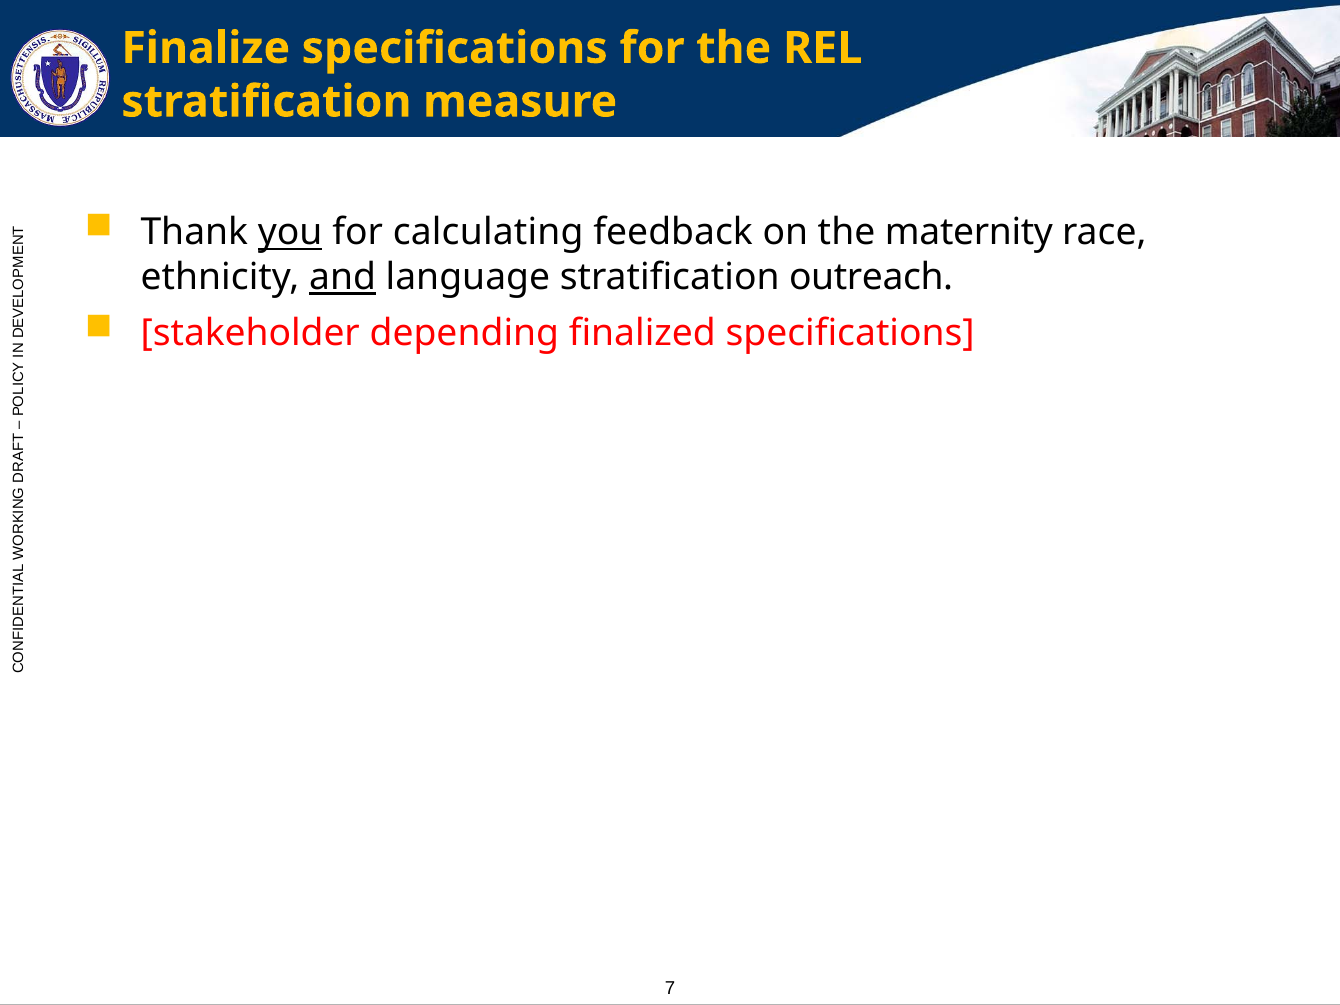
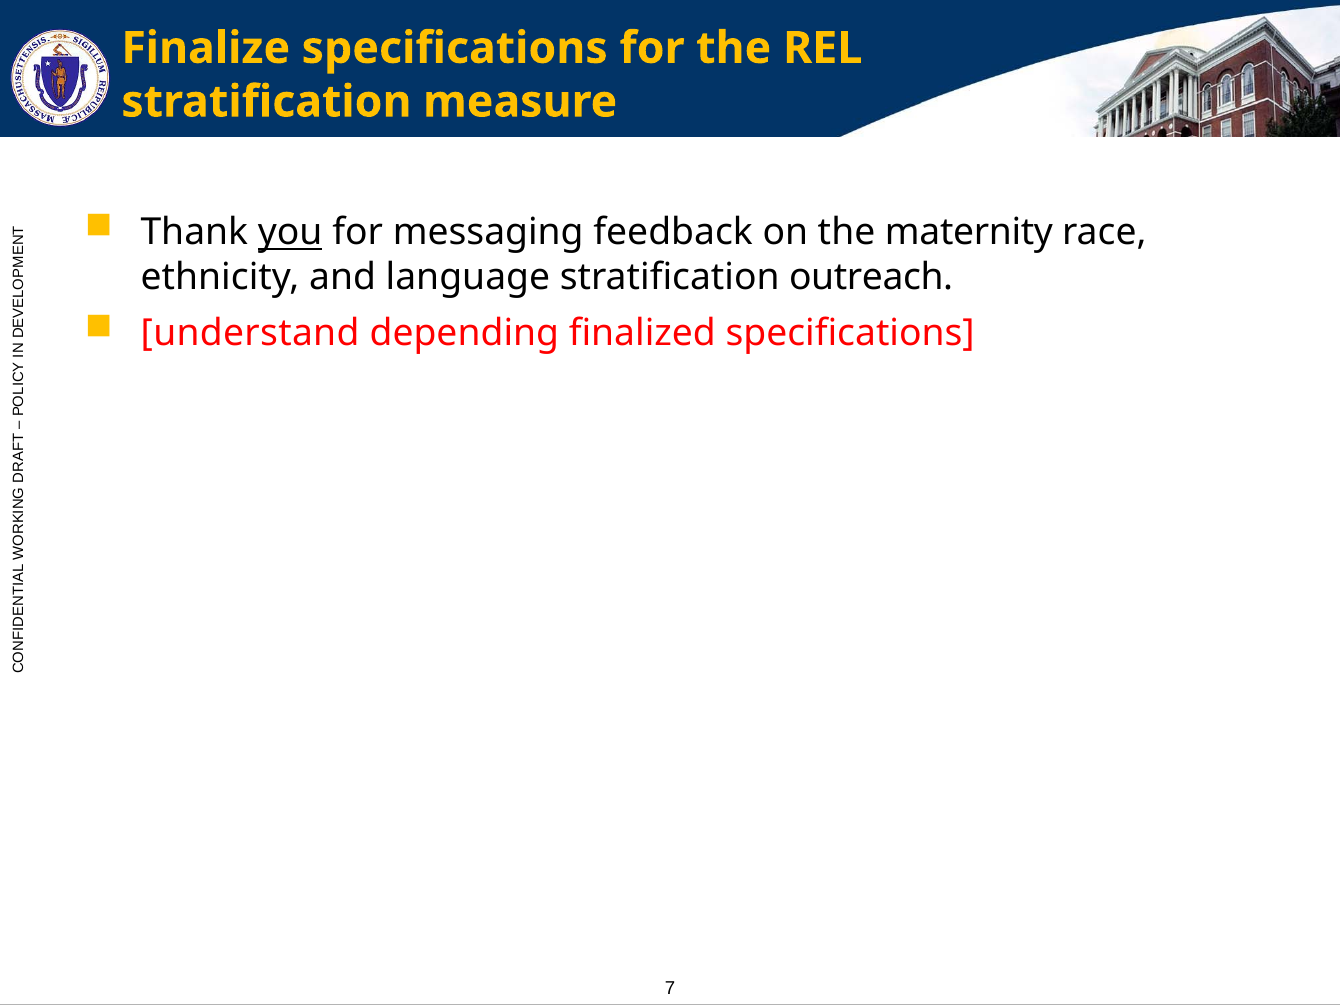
calculating: calculating -> messaging (488, 233)
and underline: present -> none (343, 277)
stakeholder: stakeholder -> understand (250, 333)
